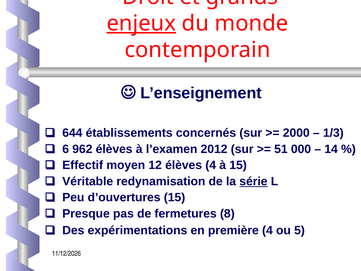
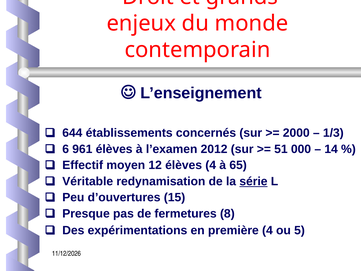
enjeux underline: present -> none (141, 23)
962: 962 -> 961 (82, 149)
à 15: 15 -> 65 (238, 165)
